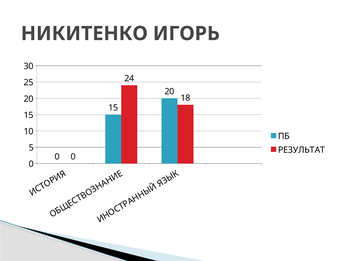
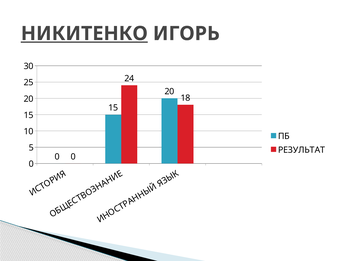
НИКИТЕНКО underline: none -> present (84, 34)
